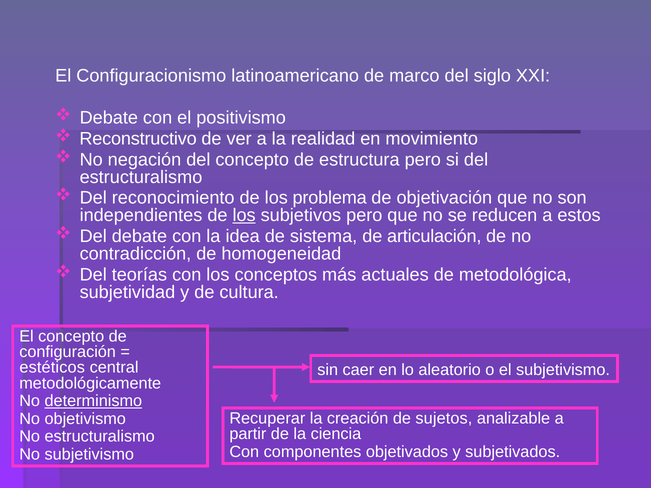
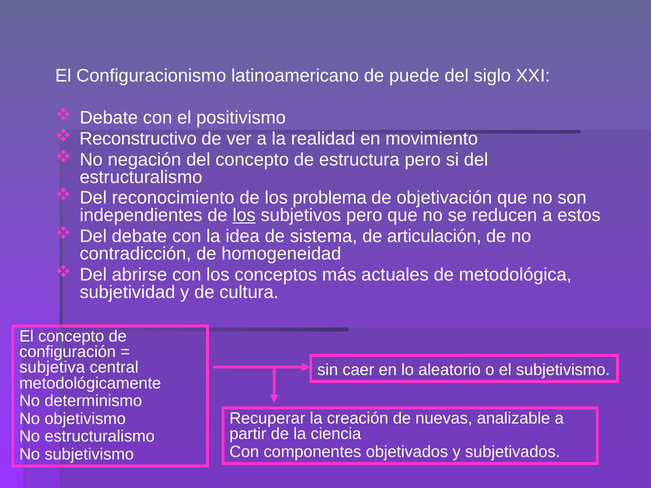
marco: marco -> puede (414, 76)
teorías: teorías -> abrirse (139, 275)
estéticos: estéticos -> subjetiva (52, 368)
determinismo underline: present -> none (93, 401)
sujetos: sujetos -> nuevas (444, 419)
